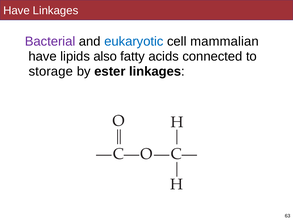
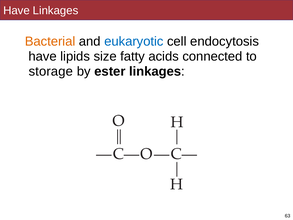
Bacterial colour: purple -> orange (50, 41)
mammalian: mammalian -> endocytosis (225, 41)
also: also -> size (105, 56)
